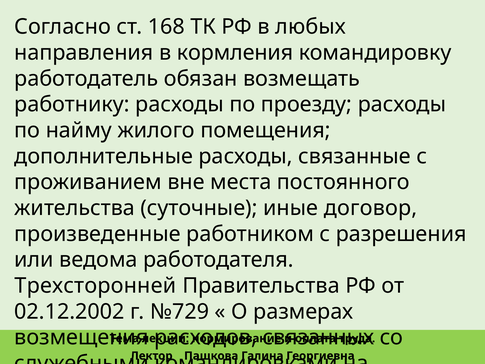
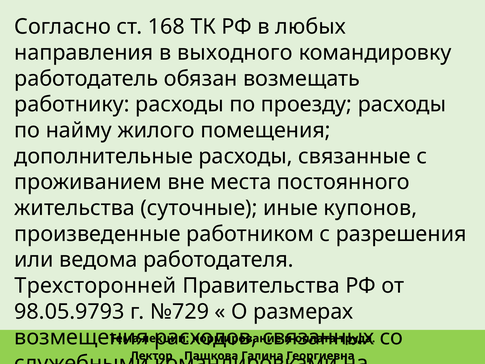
кормления: кормления -> выходного (235, 53)
иные договор: договор -> купонов (371, 208)
02.12.2002: 02.12.2002 -> 98.05.9793 (69, 311)
